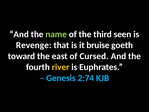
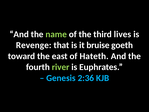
seen: seen -> lives (122, 34)
Cursed: Cursed -> Hateth (94, 56)
river colour: yellow -> light green (61, 67)
2:74: 2:74 -> 2:36 (86, 78)
